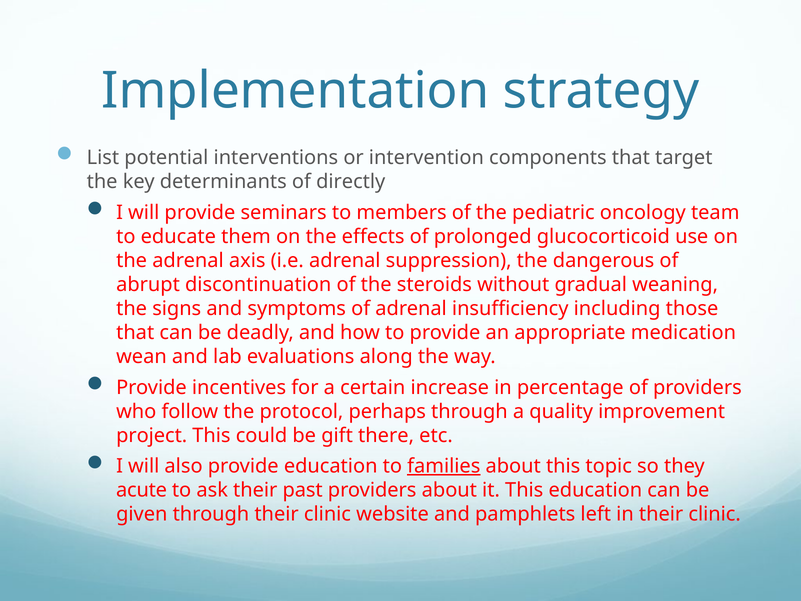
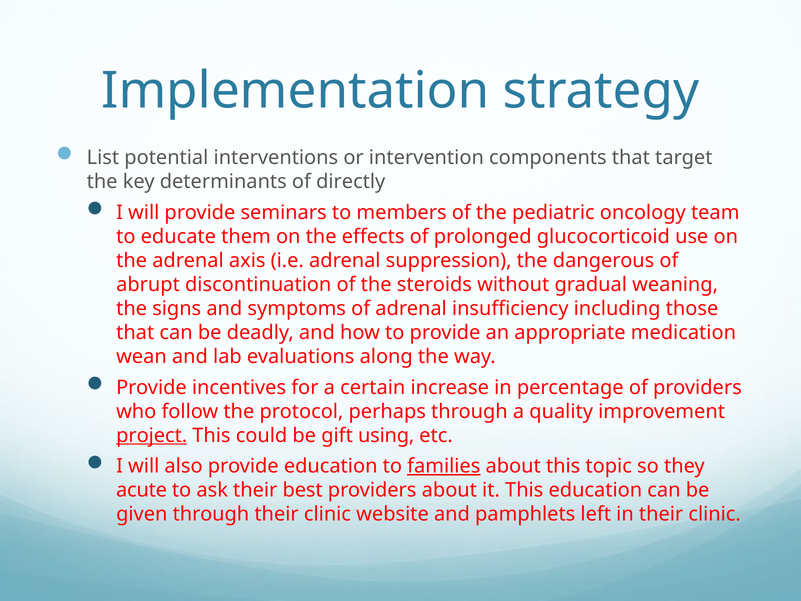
project underline: none -> present (152, 435)
there: there -> using (386, 435)
past: past -> best (303, 490)
